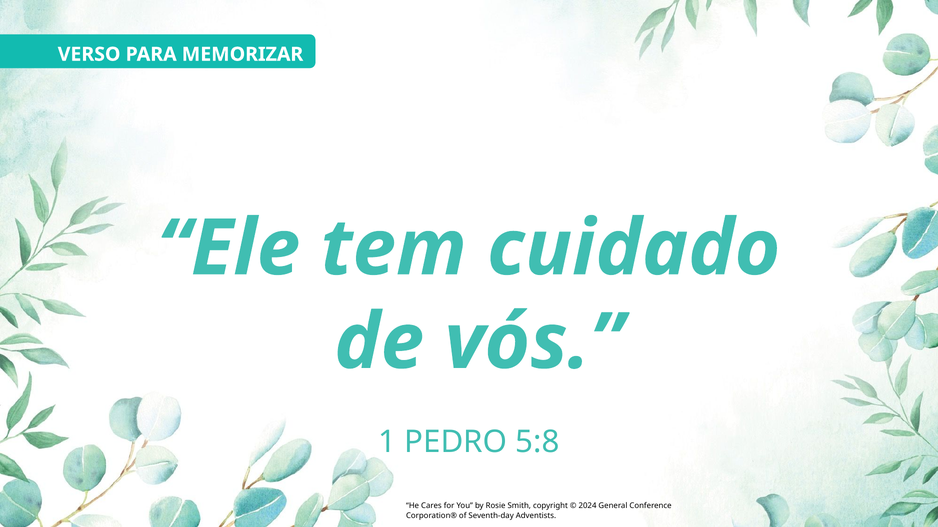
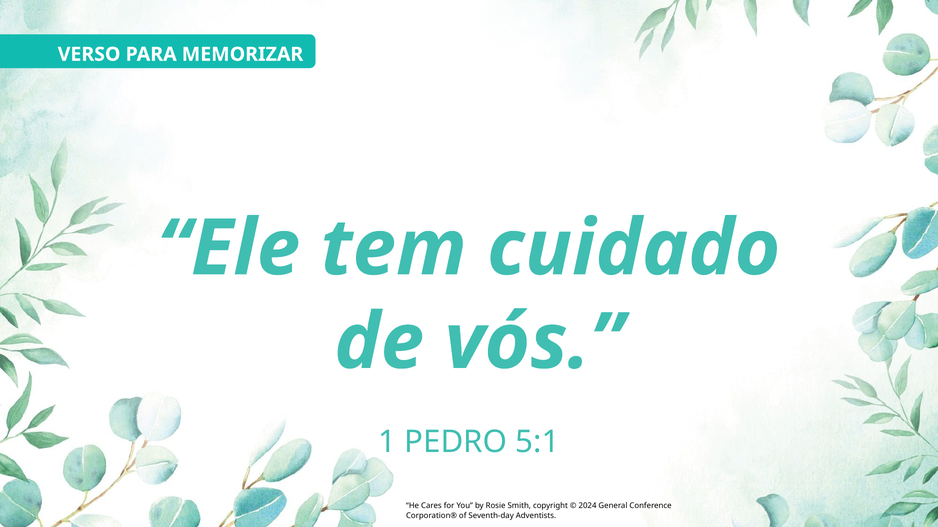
5:8: 5:8 -> 5:1 (537, 442)
